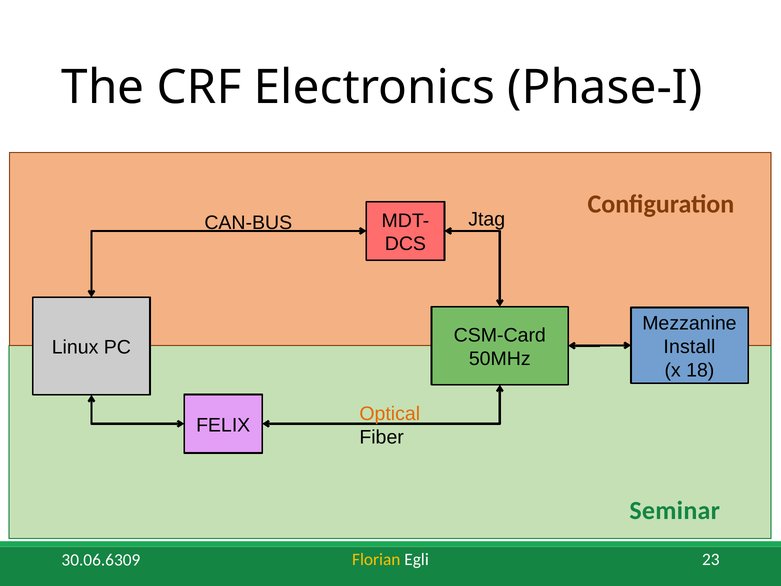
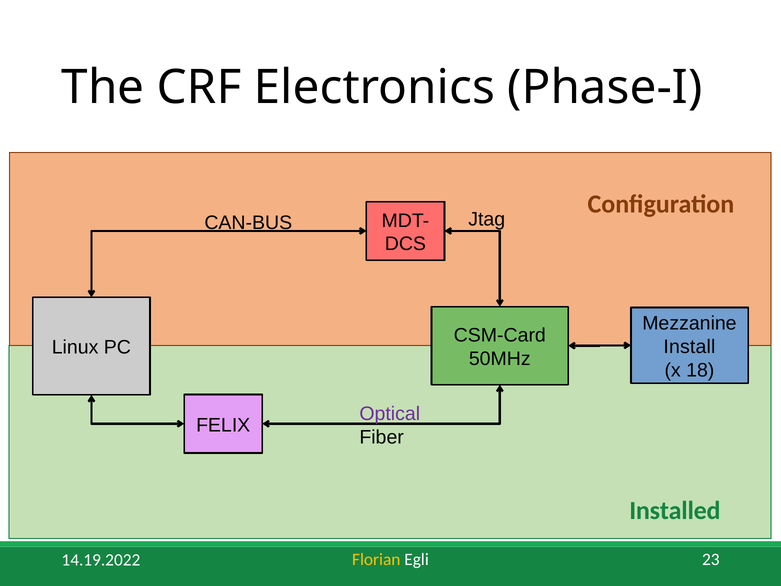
Optical colour: orange -> purple (390, 414)
Seminar: Seminar -> Installed (675, 511)
30.06.6309: 30.06.6309 -> 14.19.2022 (101, 560)
